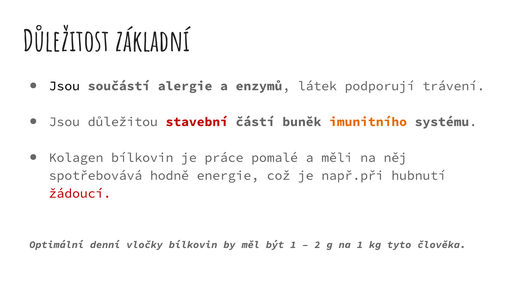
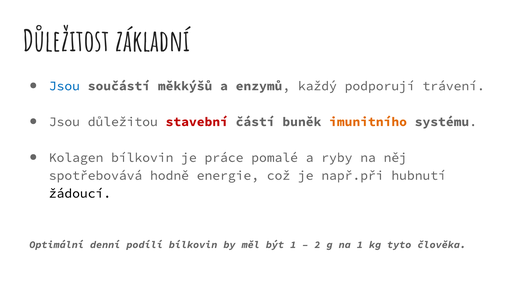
Jsou colour: black -> blue (64, 86)
alergie: alergie -> měkkýšů (185, 86)
látek: látek -> každý (317, 86)
měli: měli -> ryby (337, 158)
žádoucí colour: red -> black (80, 193)
vločky: vločky -> podílí (145, 245)
